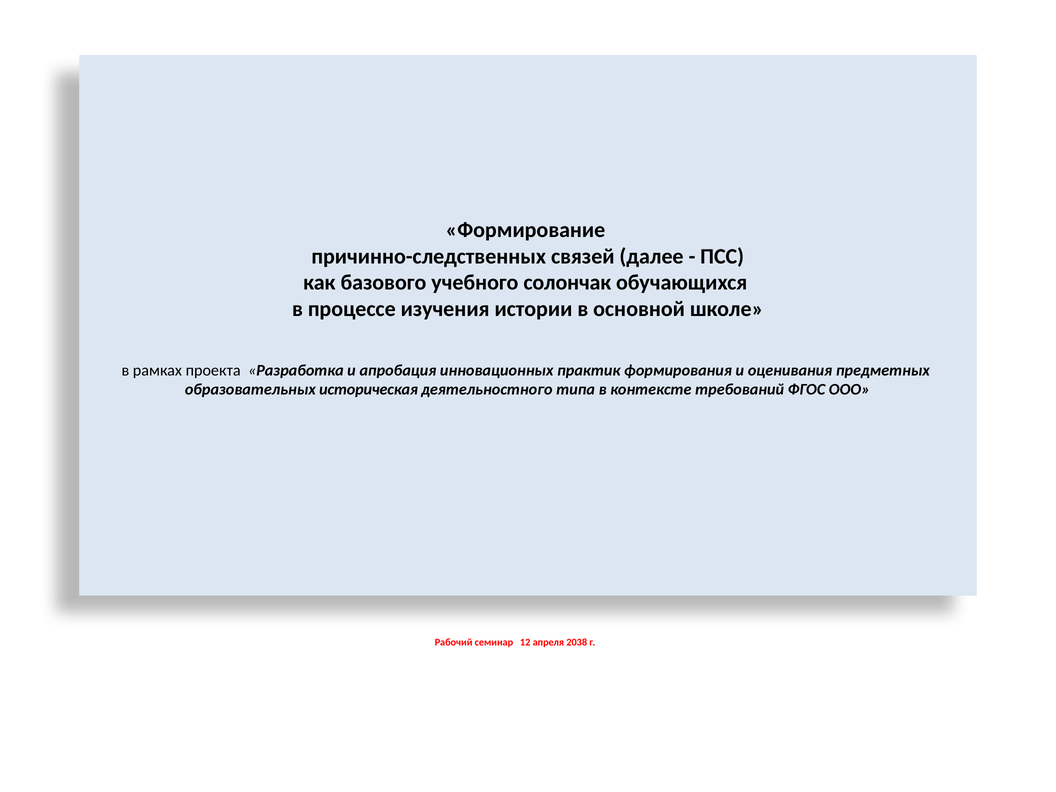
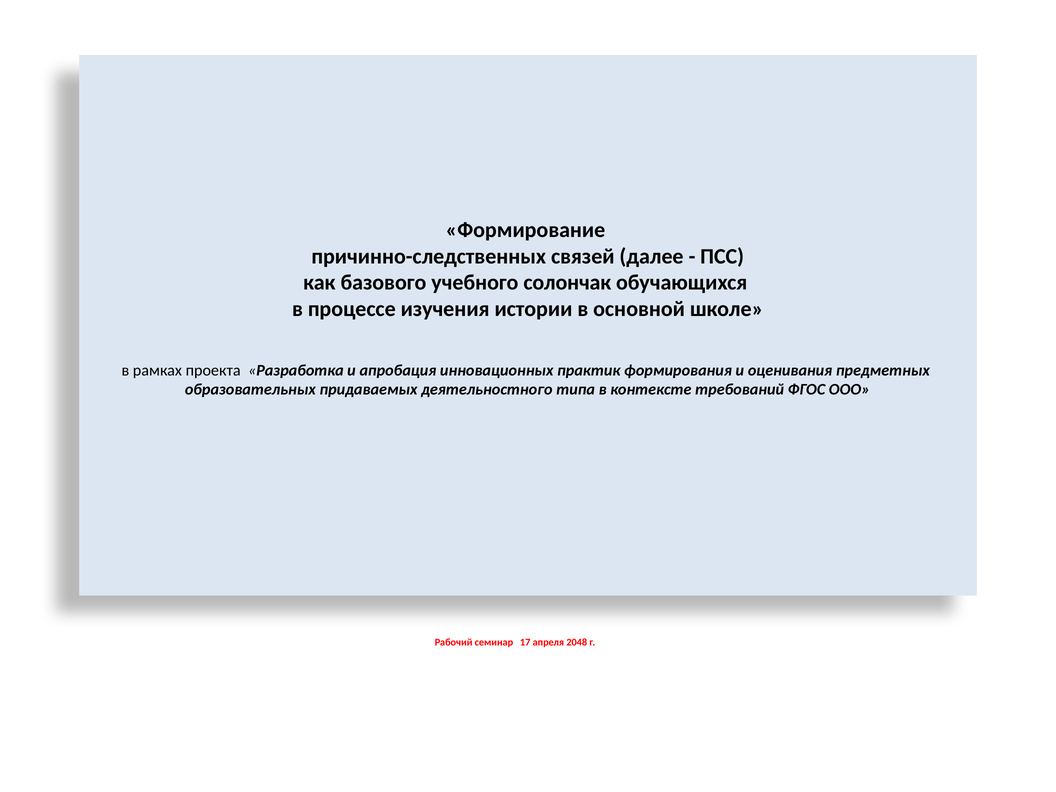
историческая: историческая -> придаваемых (369, 390)
12: 12 -> 17 (525, 642)
2038: 2038 -> 2048 (577, 642)
